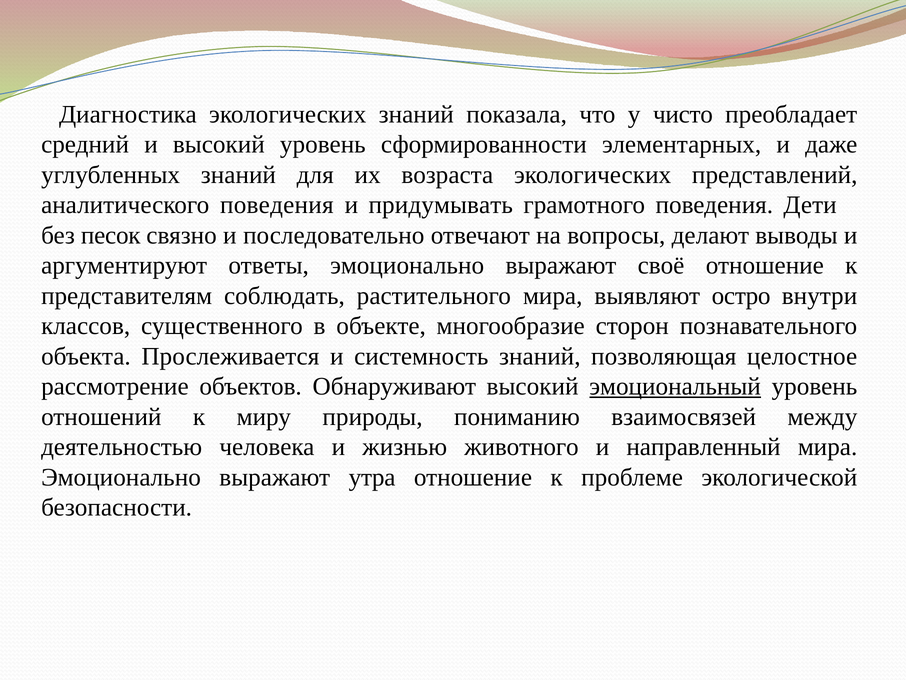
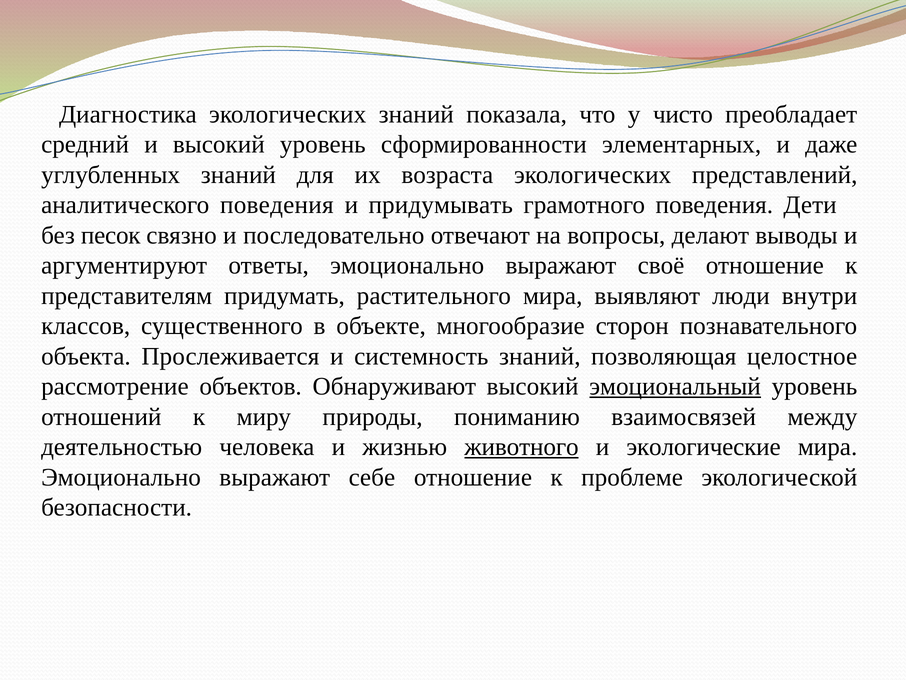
соблюдать: соблюдать -> придумать (284, 296)
остро: остро -> люди (741, 296)
животного underline: none -> present (521, 447)
направленный: направленный -> экологические (704, 447)
утра: утра -> себе (372, 477)
